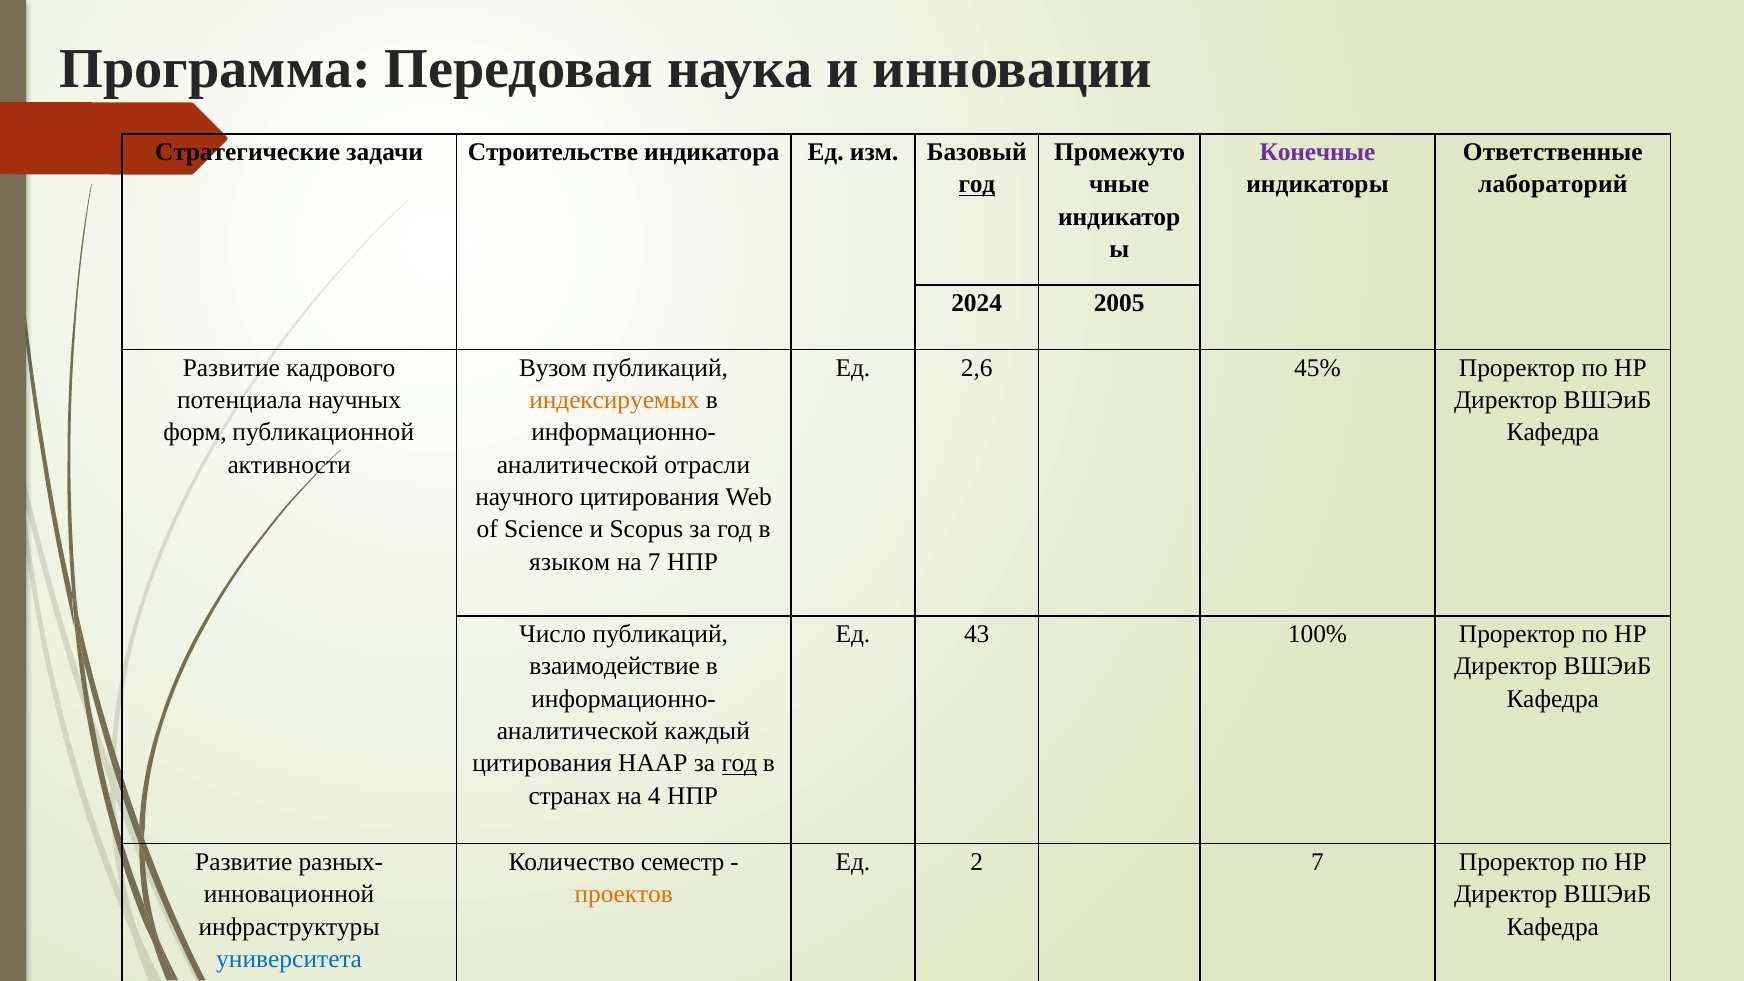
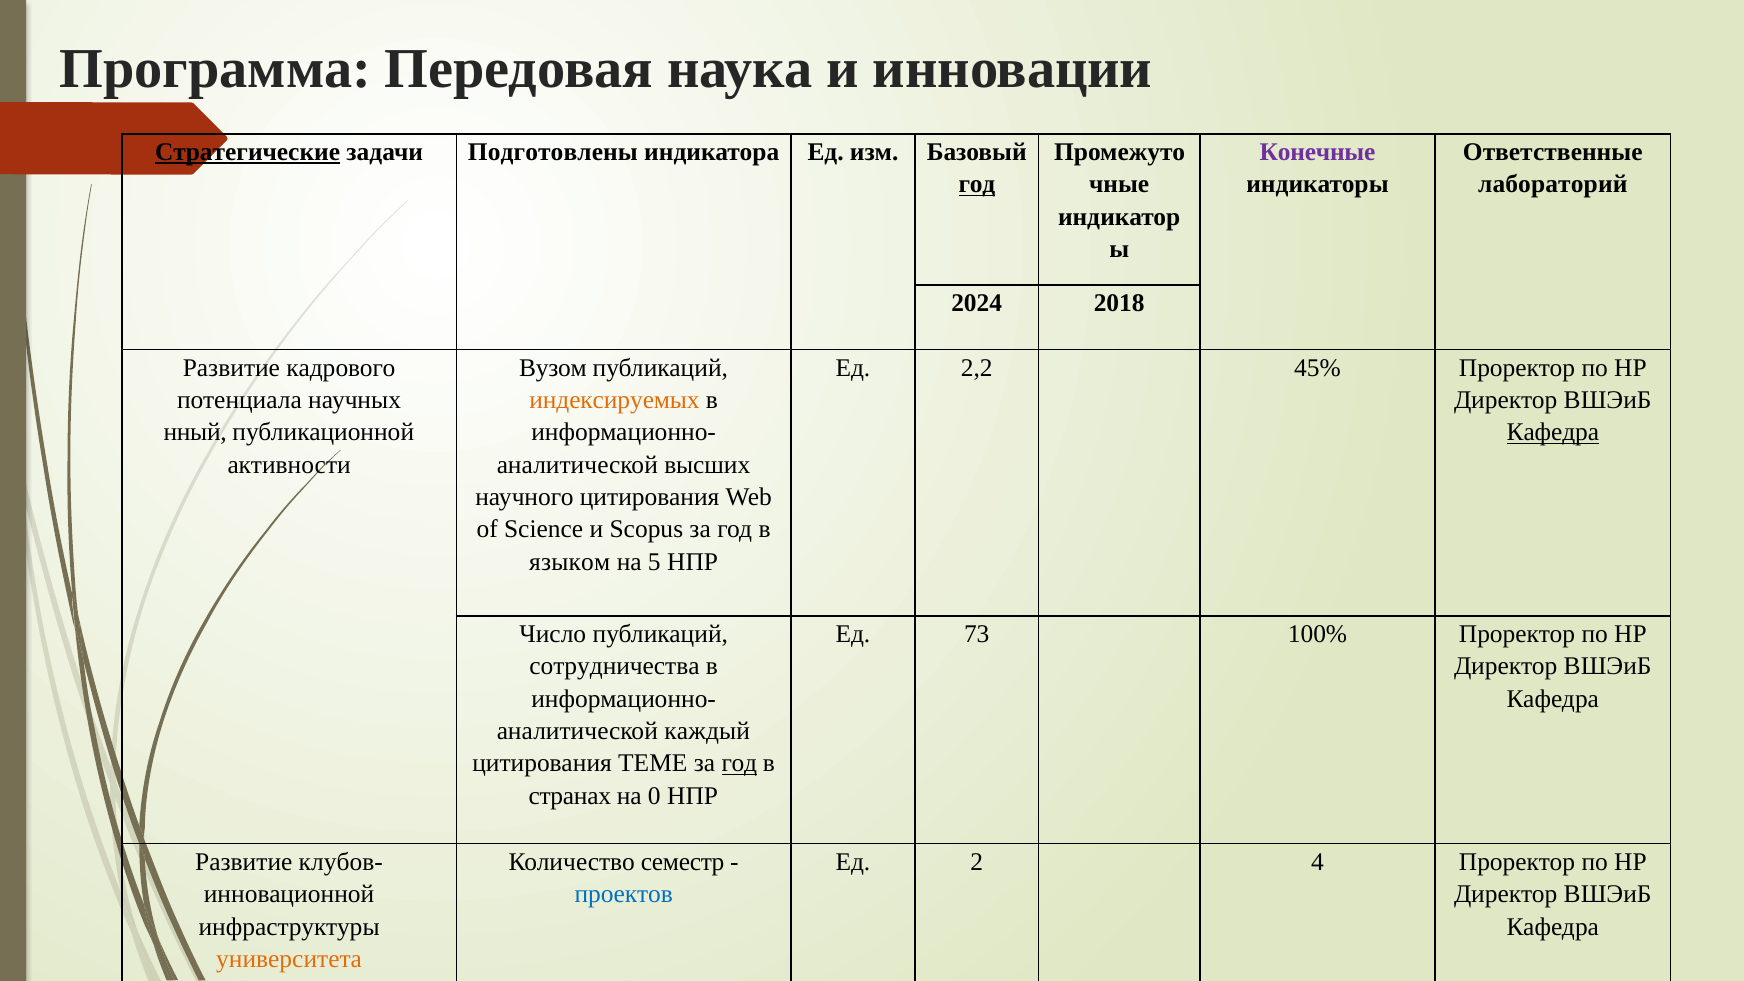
Стратегические underline: none -> present (248, 152)
Строительстве: Строительстве -> Подготовлены (553, 152)
2005: 2005 -> 2018 (1119, 303)
2,6: 2,6 -> 2,2 (977, 368)
форм: форм -> нный (195, 433)
Кафедра underline: none -> present (1553, 433)
отрасли: отрасли -> высших (707, 465)
на 7: 7 -> 5 (654, 562)
43: 43 -> 73 (977, 634)
взаимодействие: взаимодействие -> сотрудничества (614, 666)
НААР: НААР -> ТЕМЕ (653, 763)
4: 4 -> 0 (654, 796)
разных-: разных- -> клубов- (341, 862)
2 7: 7 -> 4 (1318, 862)
проектов colour: orange -> blue (624, 894)
университета colour: blue -> orange (289, 959)
